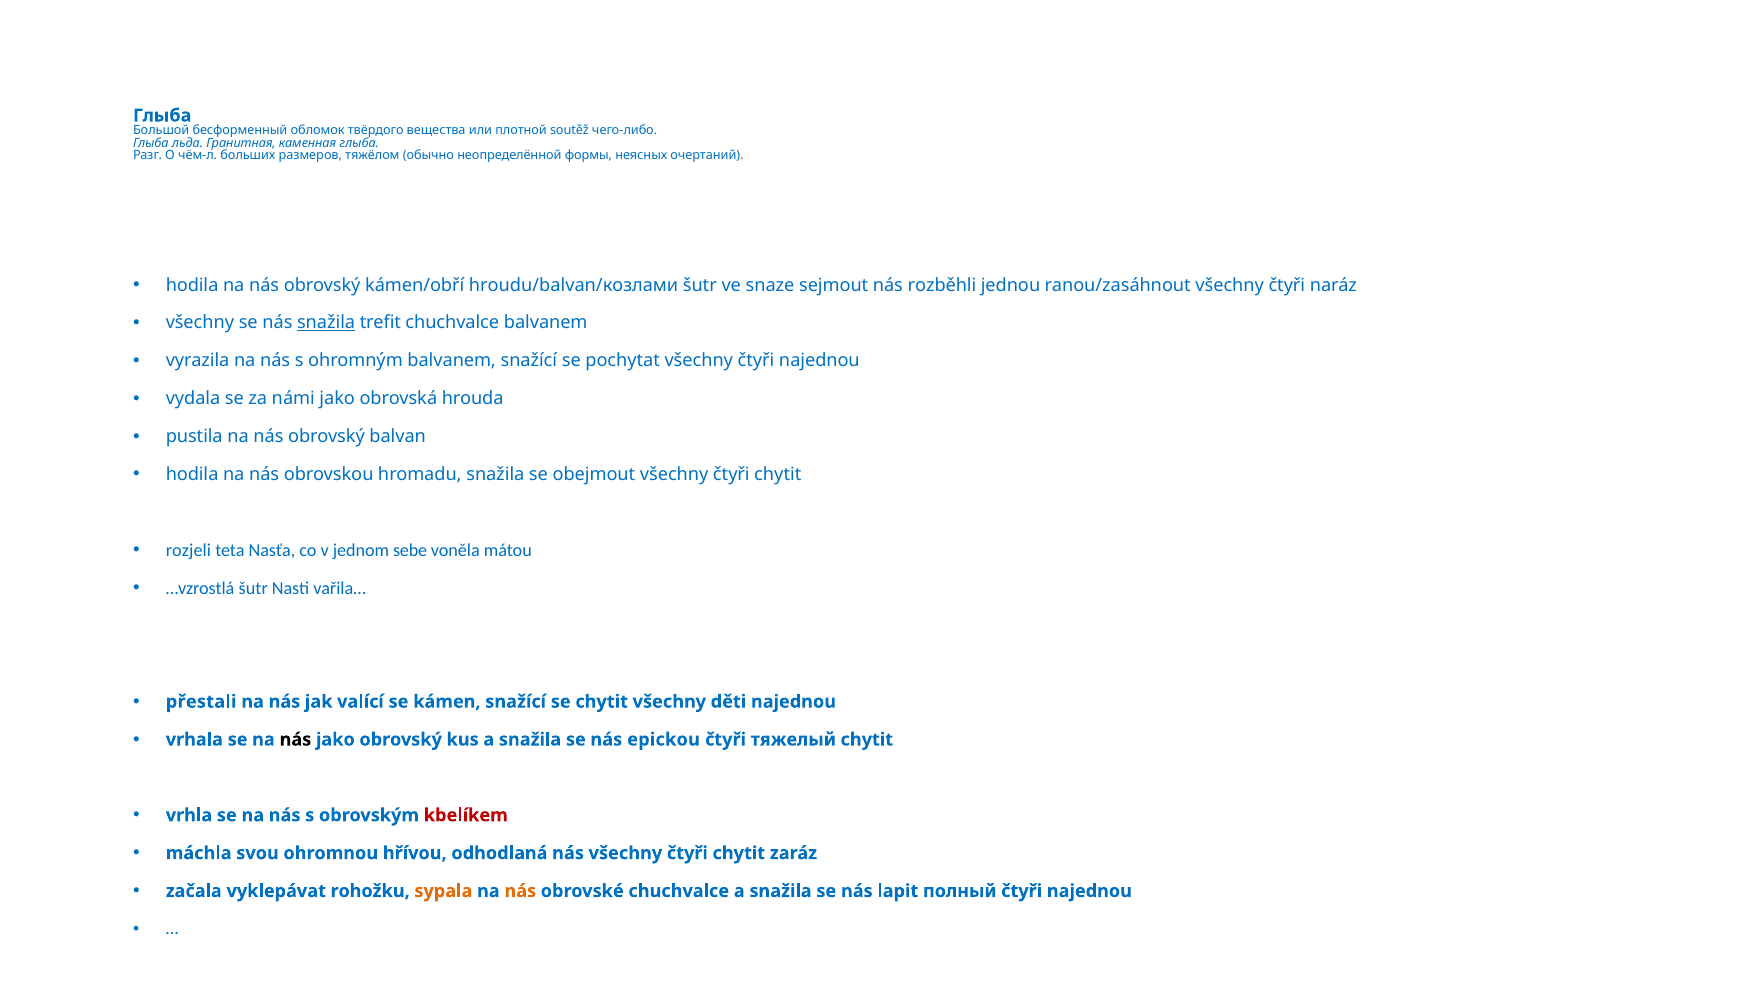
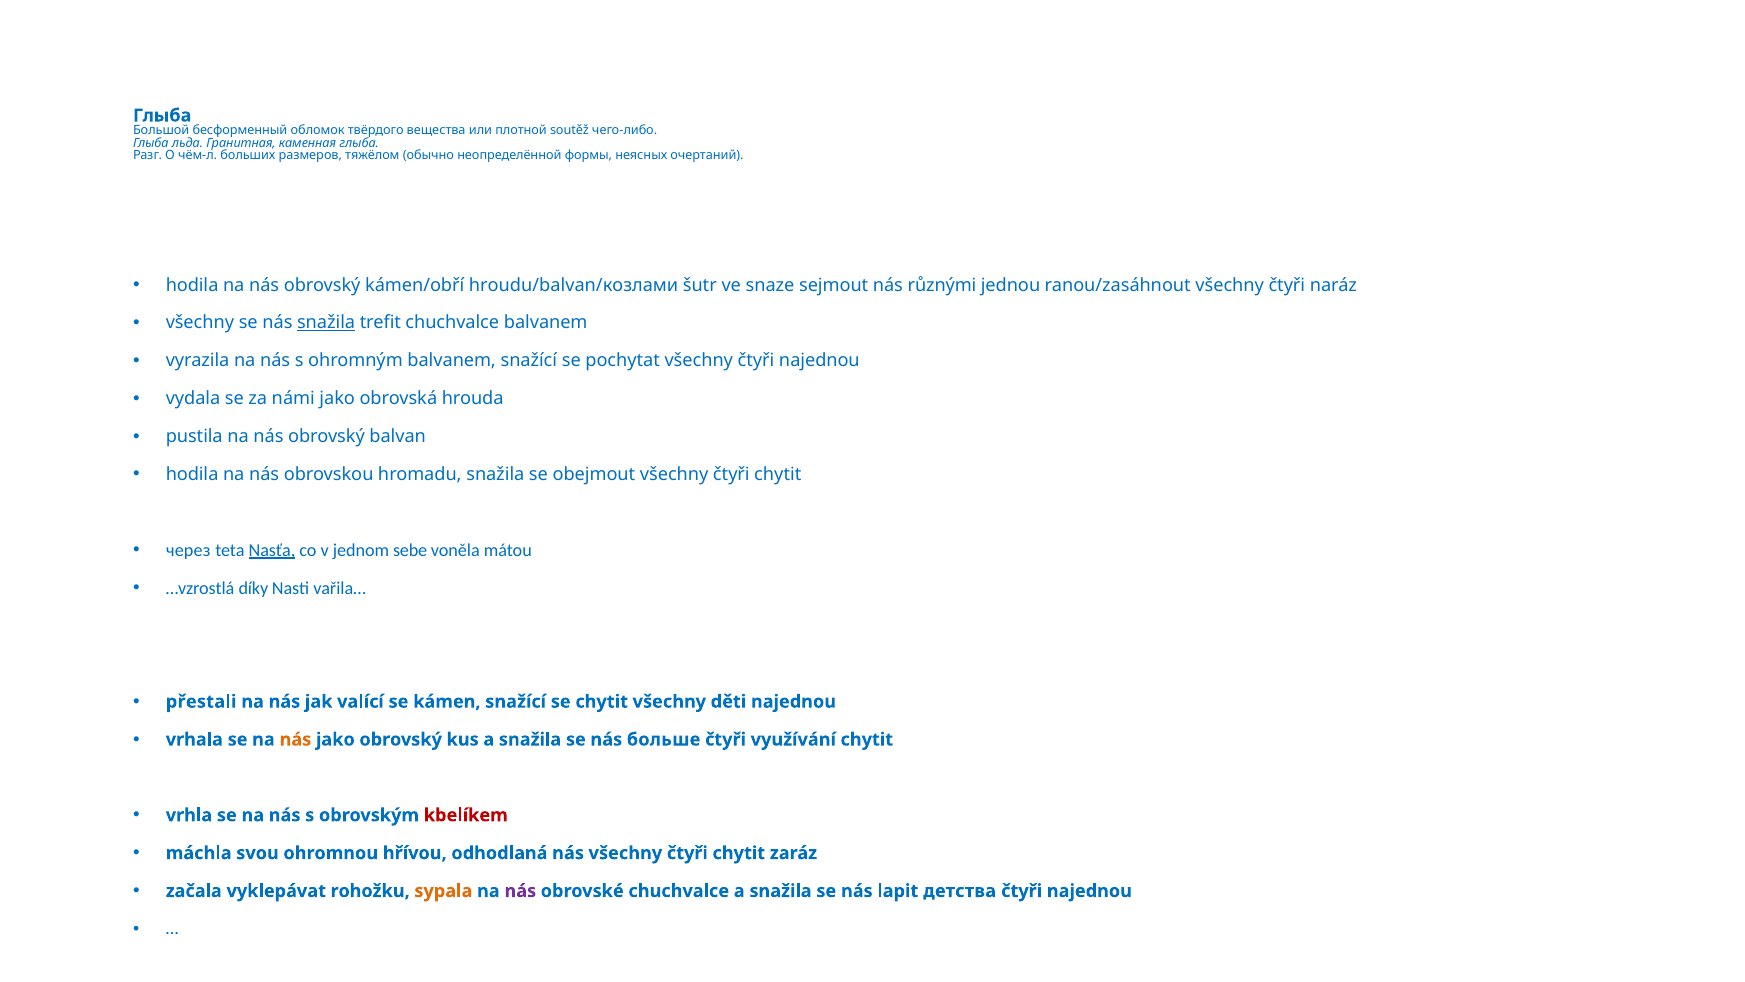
rozběhli: rozběhli -> různými (942, 285)
rozjeli: rozjeli -> через (188, 550)
Nasťa underline: none -> present (272, 550)
…vzrostlá šutr: šutr -> díky (253, 588)
nás colour: black -> orange (295, 739)
epickou: epickou -> больше (664, 739)
тяжелый: тяжелый -> využívání (793, 739)
nás colour: orange -> purple (520, 891)
полный: полный -> детства (960, 891)
